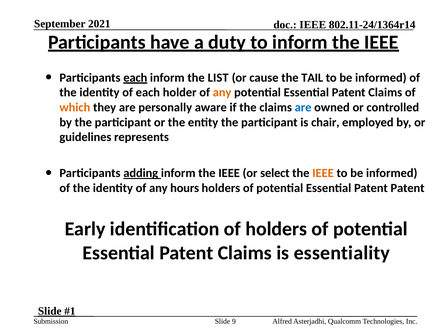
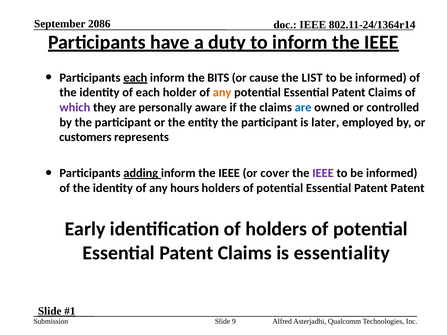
2021: 2021 -> 2086 (99, 24)
LIST: LIST -> BITS (218, 78)
TAIL: TAIL -> LIST (312, 78)
which colour: orange -> purple (75, 108)
chair: chair -> later (325, 122)
guidelines: guidelines -> customers (85, 137)
select: select -> cover (275, 173)
IEEE colour: orange -> purple (323, 173)
